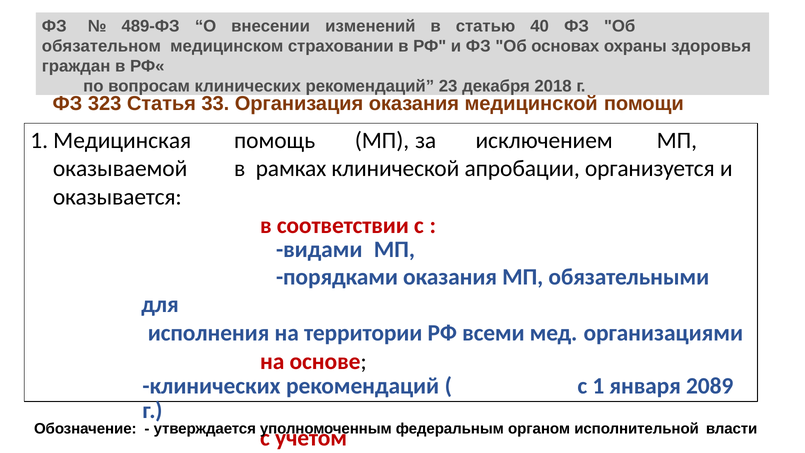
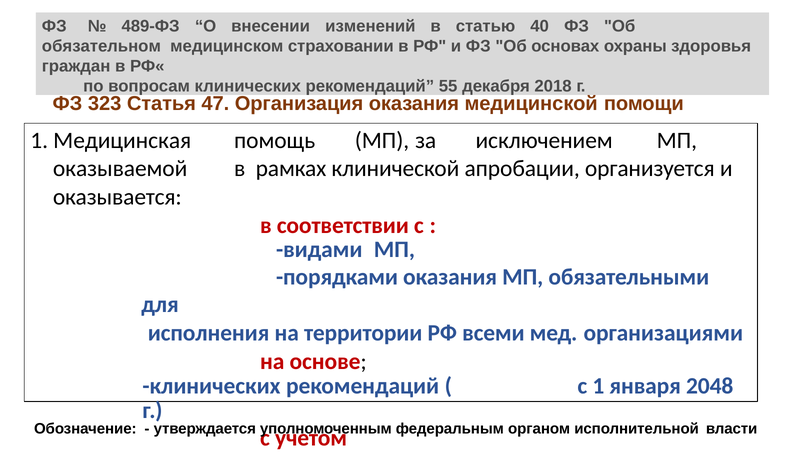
23: 23 -> 55 (448, 86)
33: 33 -> 47 (215, 103)
2089: 2089 -> 2048 (710, 386)
